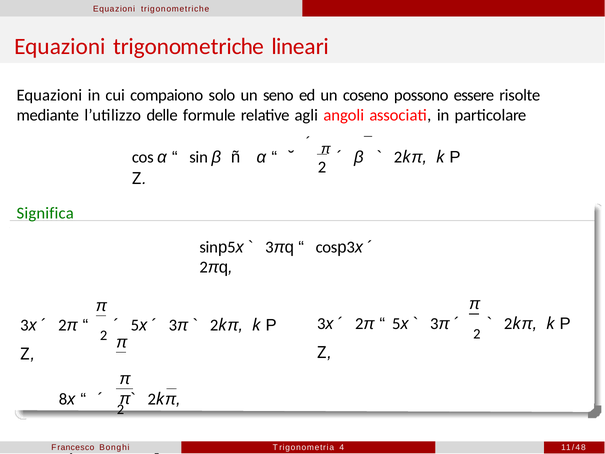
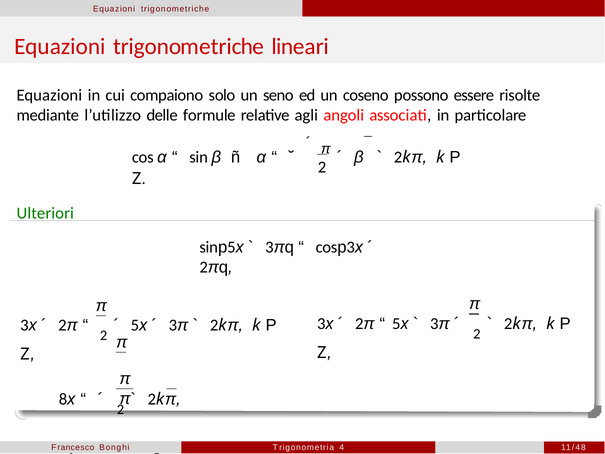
Significa: Significa -> Ulteriori (45, 214)
